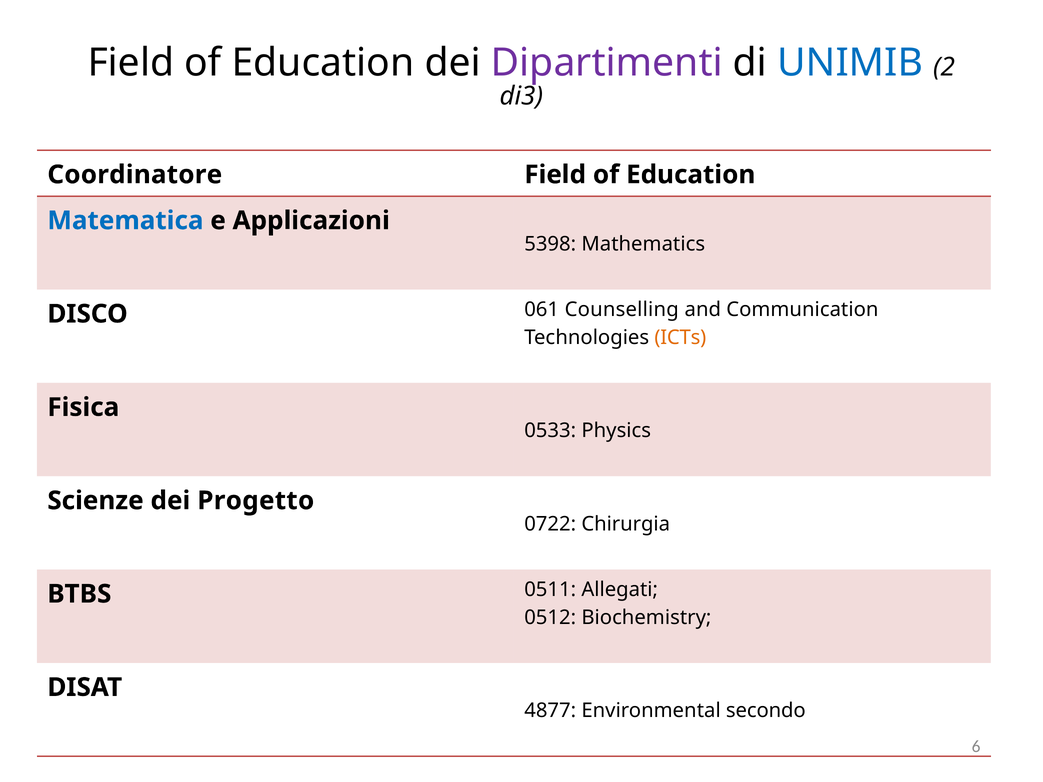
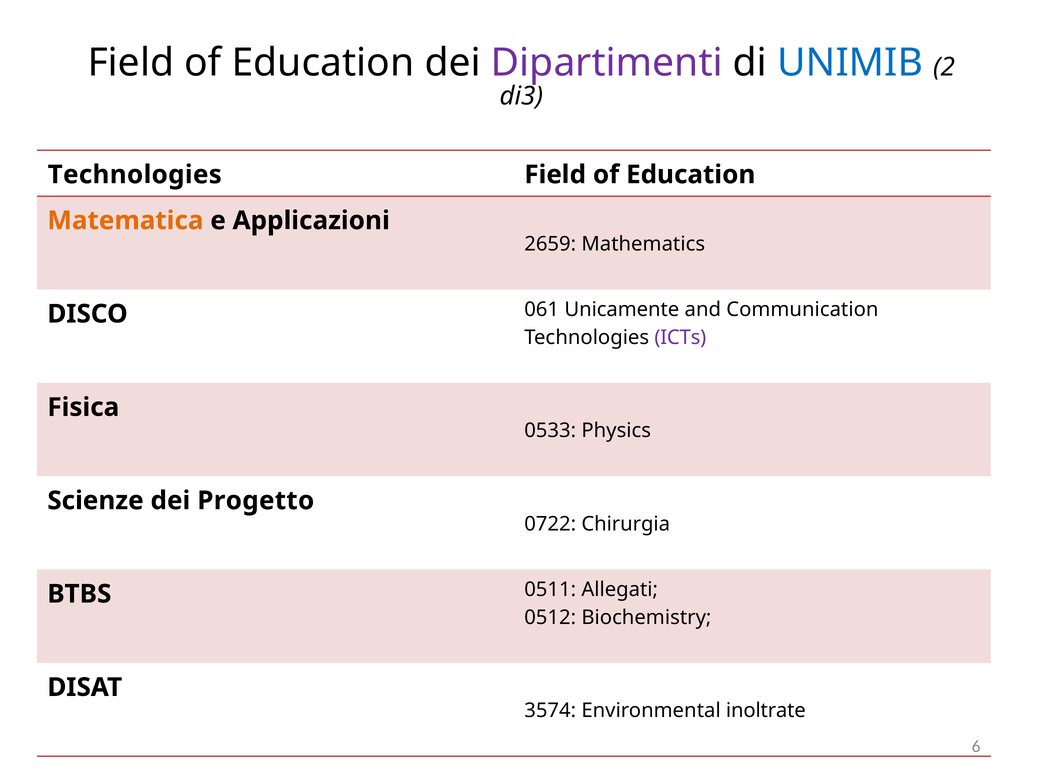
Coordinatore: Coordinatore -> Technologies (135, 175)
Matematica colour: blue -> orange (125, 221)
5398: 5398 -> 2659 (550, 244)
Counselling: Counselling -> Unicamente (622, 310)
ICTs colour: orange -> purple (680, 337)
4877: 4877 -> 3574 (550, 711)
secondo: secondo -> inoltrate (766, 711)
